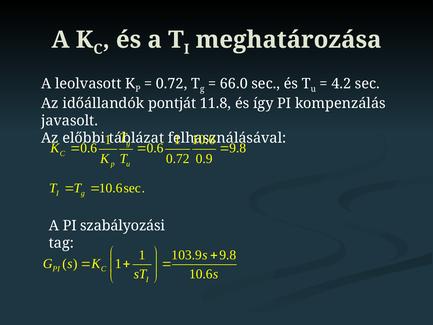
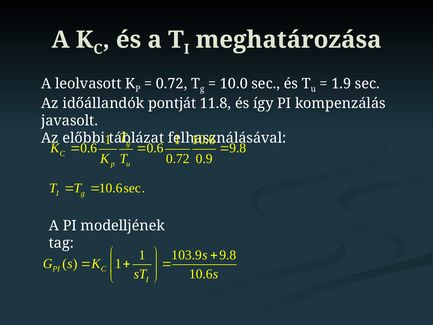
66.0: 66.0 -> 10.0 (234, 84)
4.2: 4.2 -> 1.9 (341, 84)
szabályozási: szabályozási -> modelljének (123, 225)
